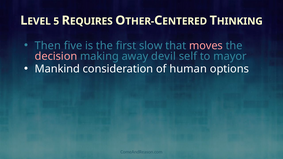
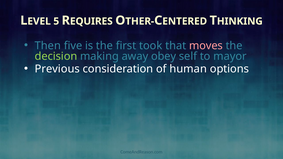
slow: slow -> took (151, 46)
decision colour: pink -> light green (56, 56)
devil: devil -> obey (164, 56)
Mankind: Mankind -> Previous (57, 69)
